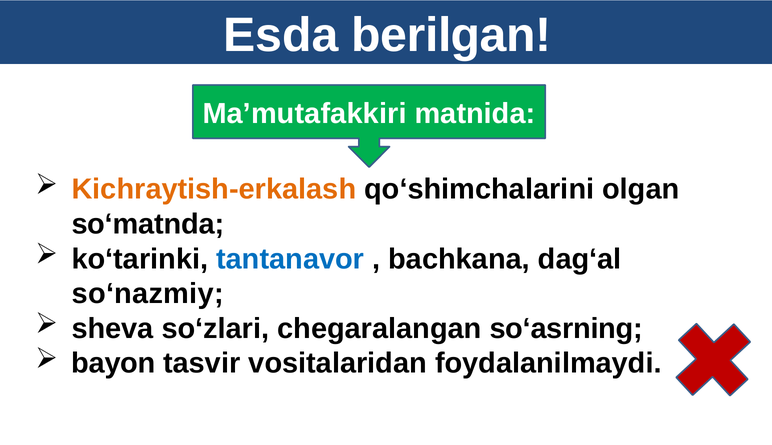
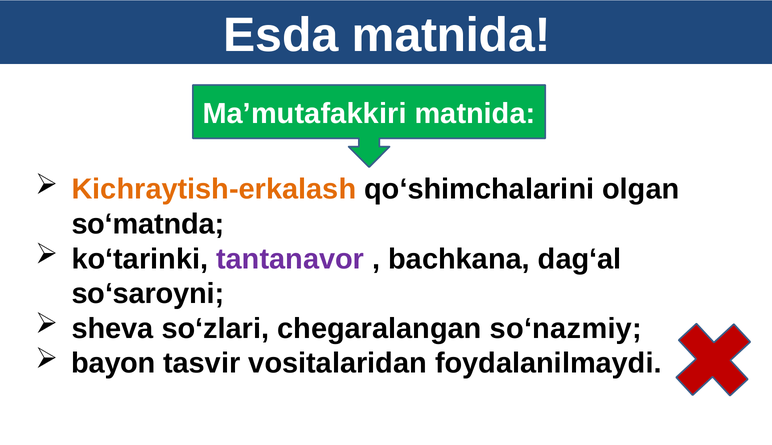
Esda berilgan: berilgan -> matnida (451, 35)
tantanavor colour: blue -> purple (290, 259)
so‘nazmiy: so‘nazmiy -> so‘saroyni (148, 294)
so‘asrning: so‘asrning -> so‘nazmiy (566, 328)
